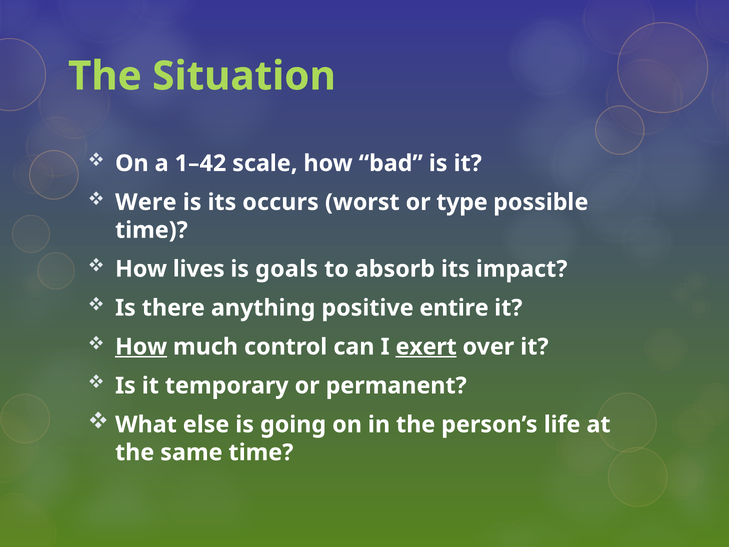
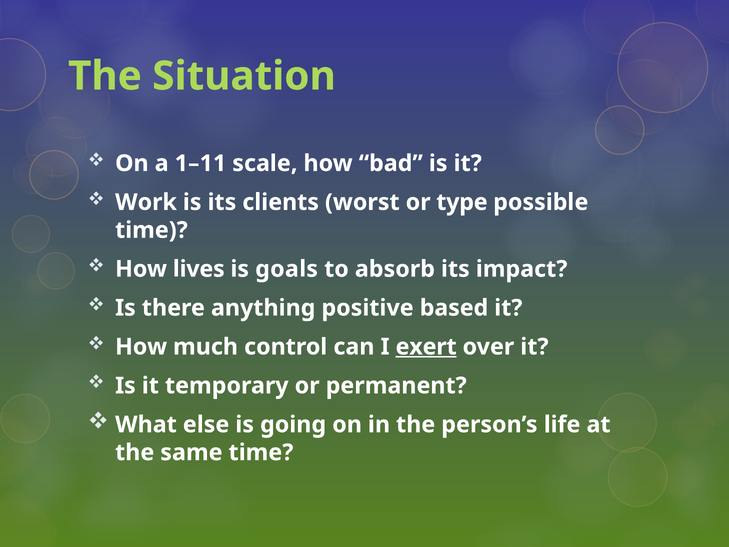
1–42: 1–42 -> 1–11 (200, 163)
Were: Were -> Work (146, 202)
occurs: occurs -> clients (281, 202)
entire: entire -> based (454, 308)
How underline: present -> none (141, 347)
